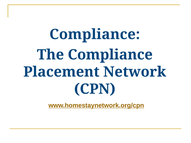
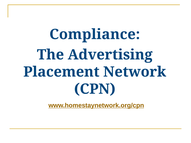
The Compliance: Compliance -> Advertising (110, 55)
